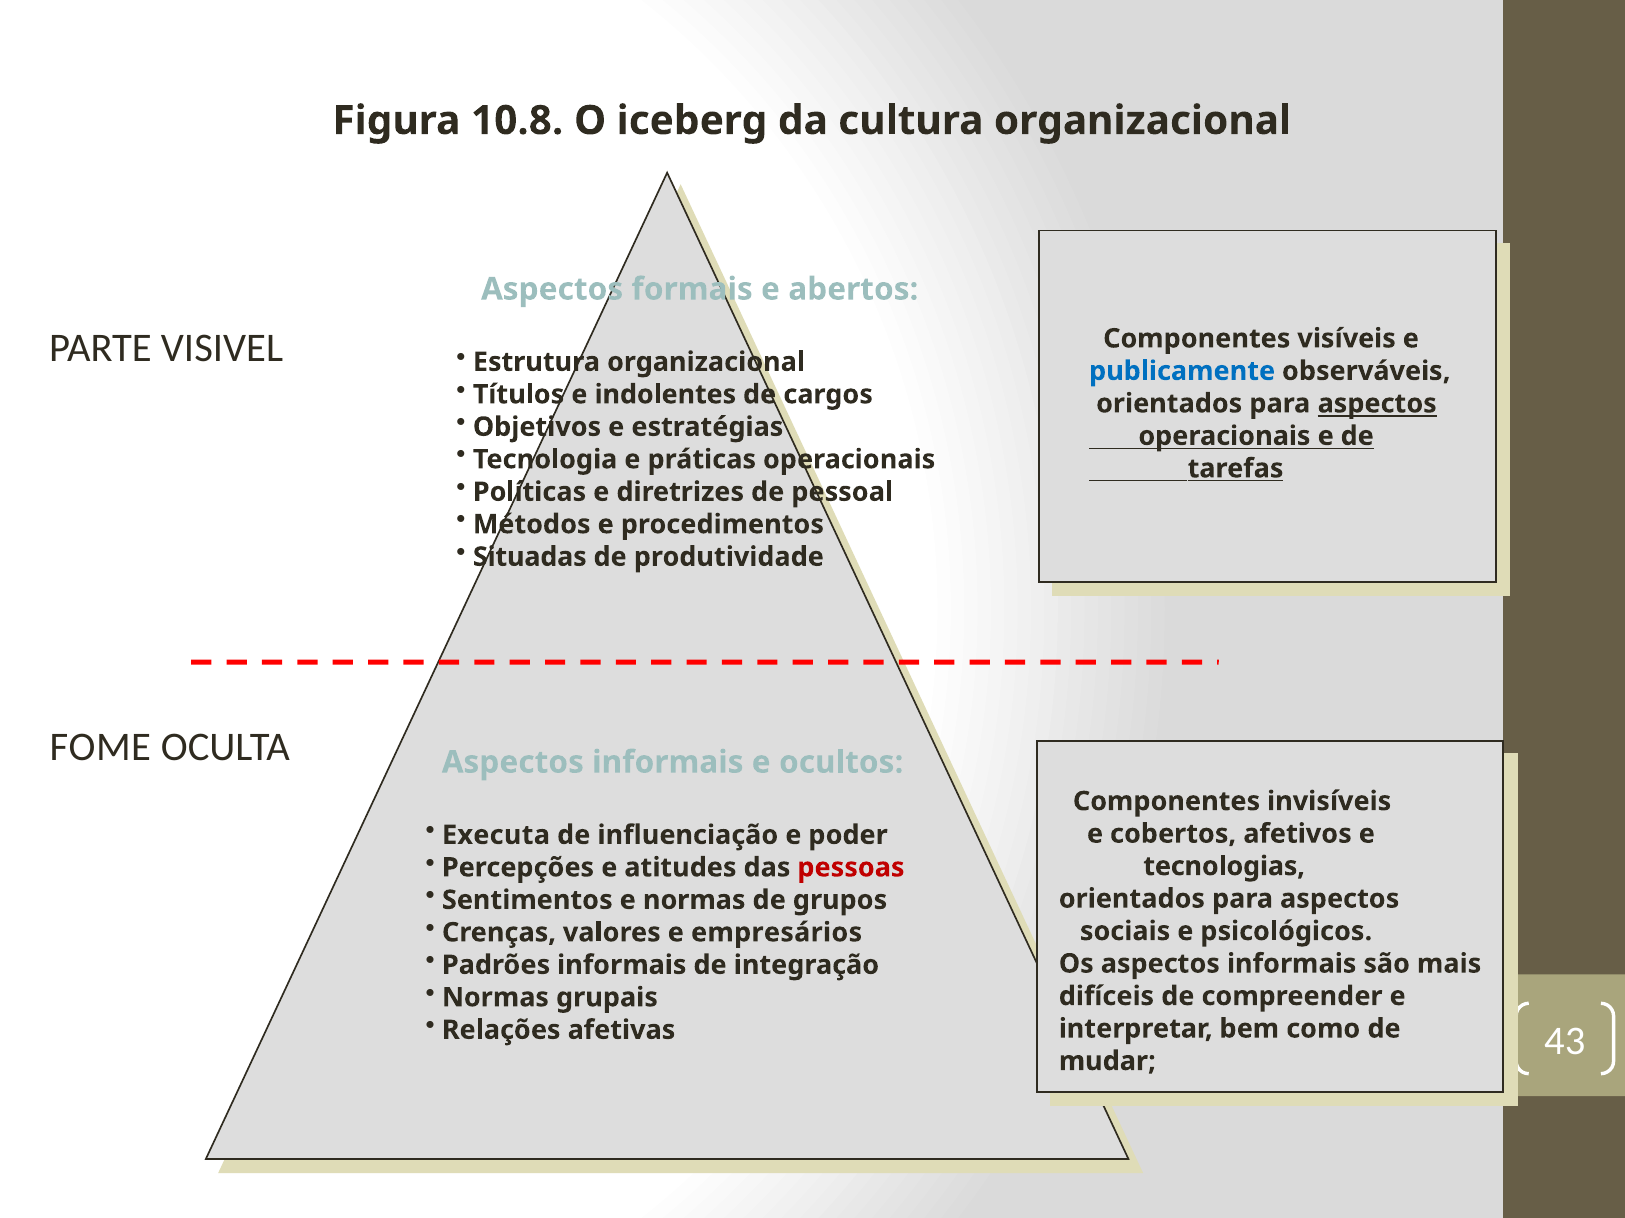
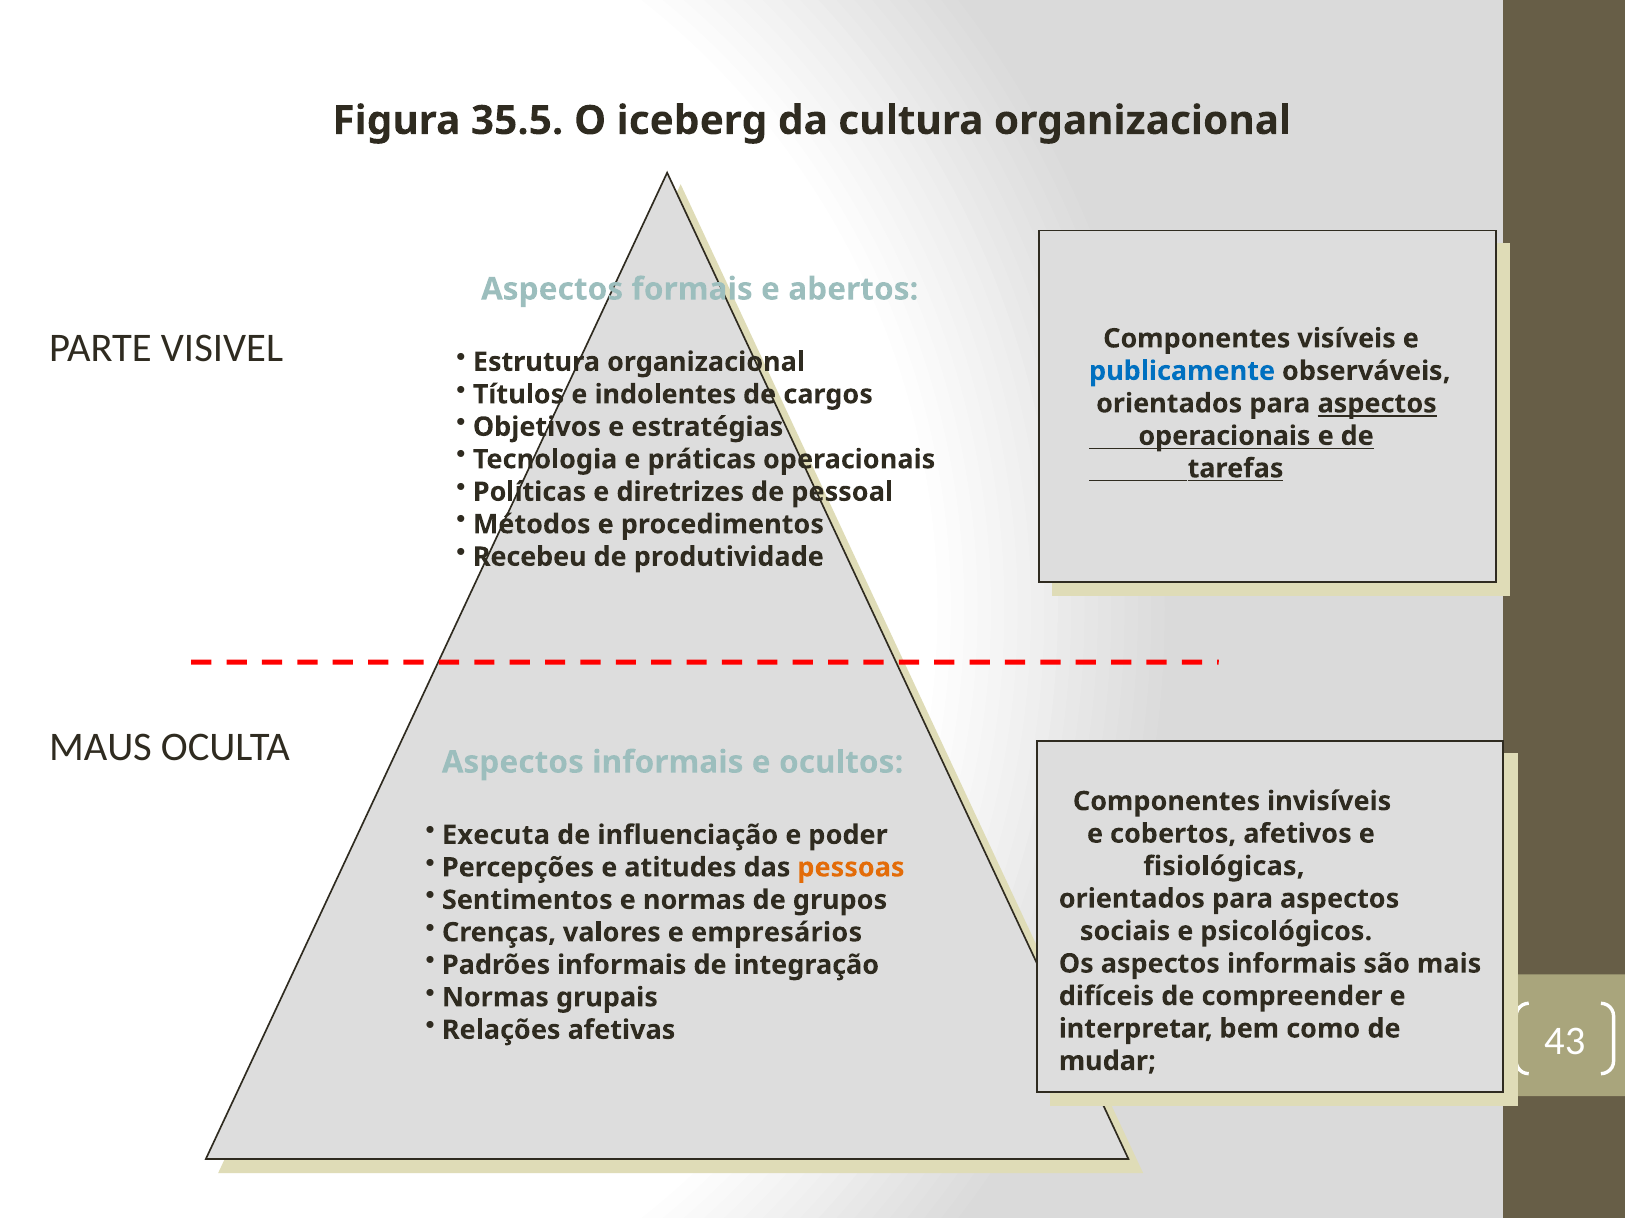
10.8: 10.8 -> 35.5 (517, 121)
Situadas: Situadas -> Recebeu (530, 557)
FOME: FOME -> MAUS (101, 747)
pessoas colour: red -> orange (851, 868)
tecnologias: tecnologias -> fisiológicas (1224, 867)
